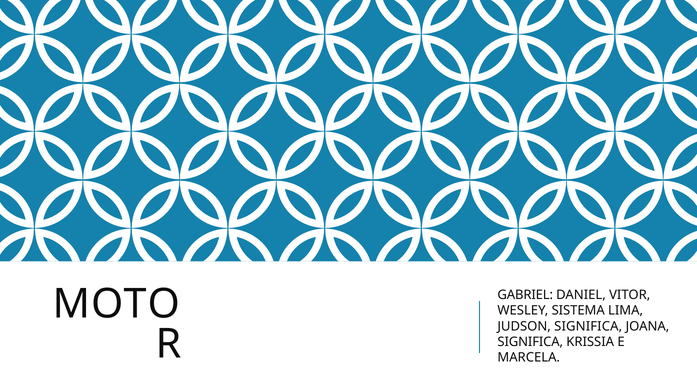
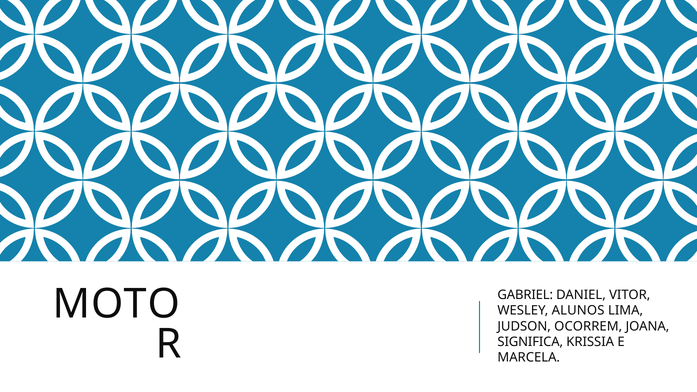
SISTEMA: SISTEMA -> ALUNOS (578, 311)
JUDSON SIGNIFICA: SIGNIFICA -> OCORREM (588, 326)
